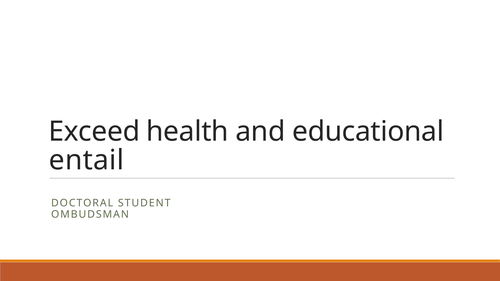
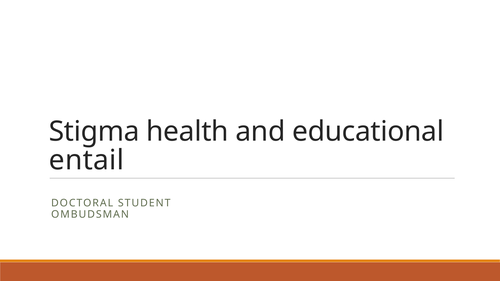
Exceed: Exceed -> Stigma (94, 132)
